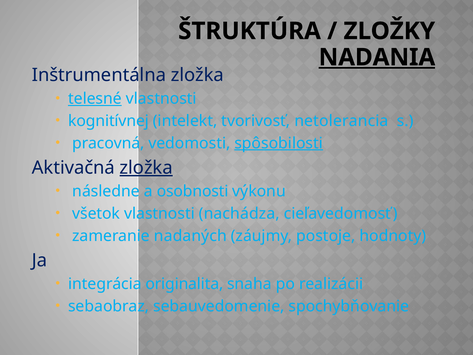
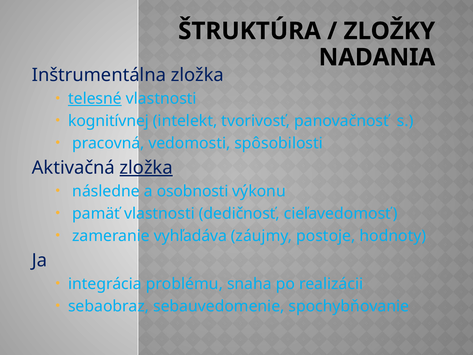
NADANIA underline: present -> none (377, 57)
netolerancia: netolerancia -> panovačnosť (342, 121)
spôsobilosti underline: present -> none (279, 143)
všetok: všetok -> pamäť (96, 213)
nachádza: nachádza -> dedičnosť (239, 213)
nadaných: nadaných -> vyhľadáva (190, 236)
originalita: originalita -> problému (184, 284)
